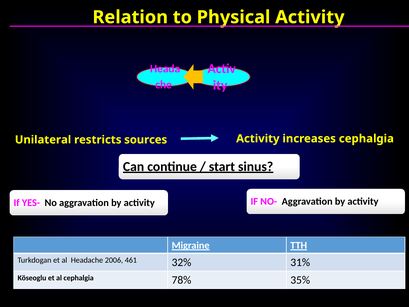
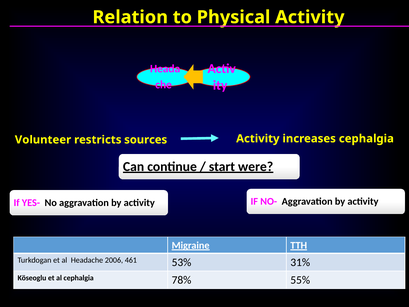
Unilateral: Unilateral -> Volunteer (43, 140)
sinus: sinus -> were (256, 166)
32%: 32% -> 53% (182, 262)
35%: 35% -> 55% (300, 280)
